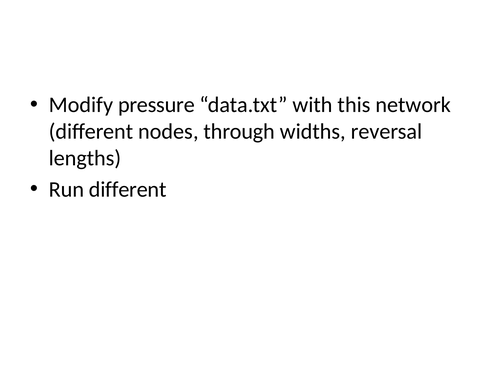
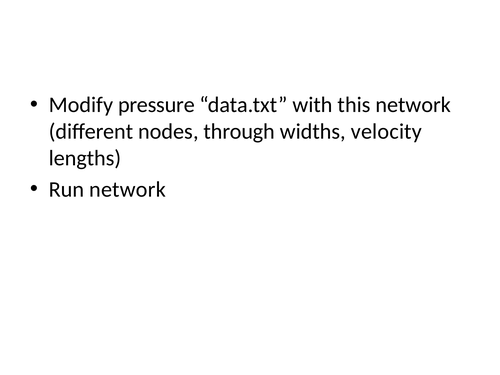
reversal: reversal -> velocity (386, 132)
Run different: different -> network (128, 189)
